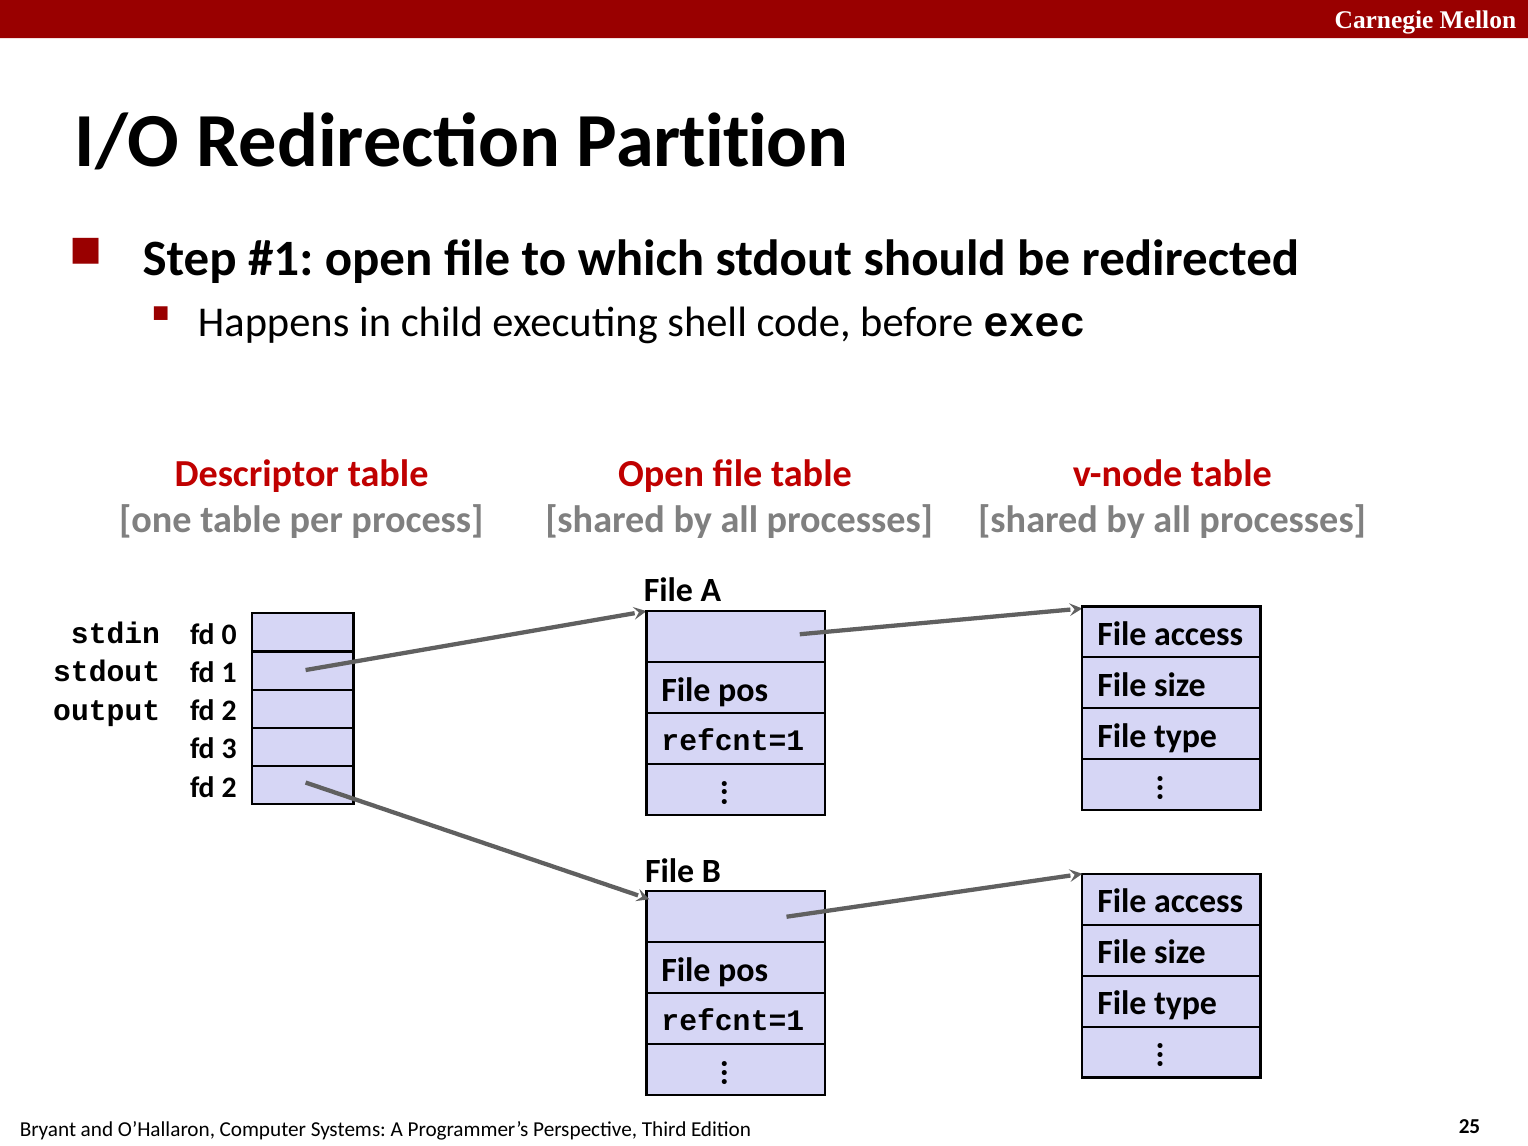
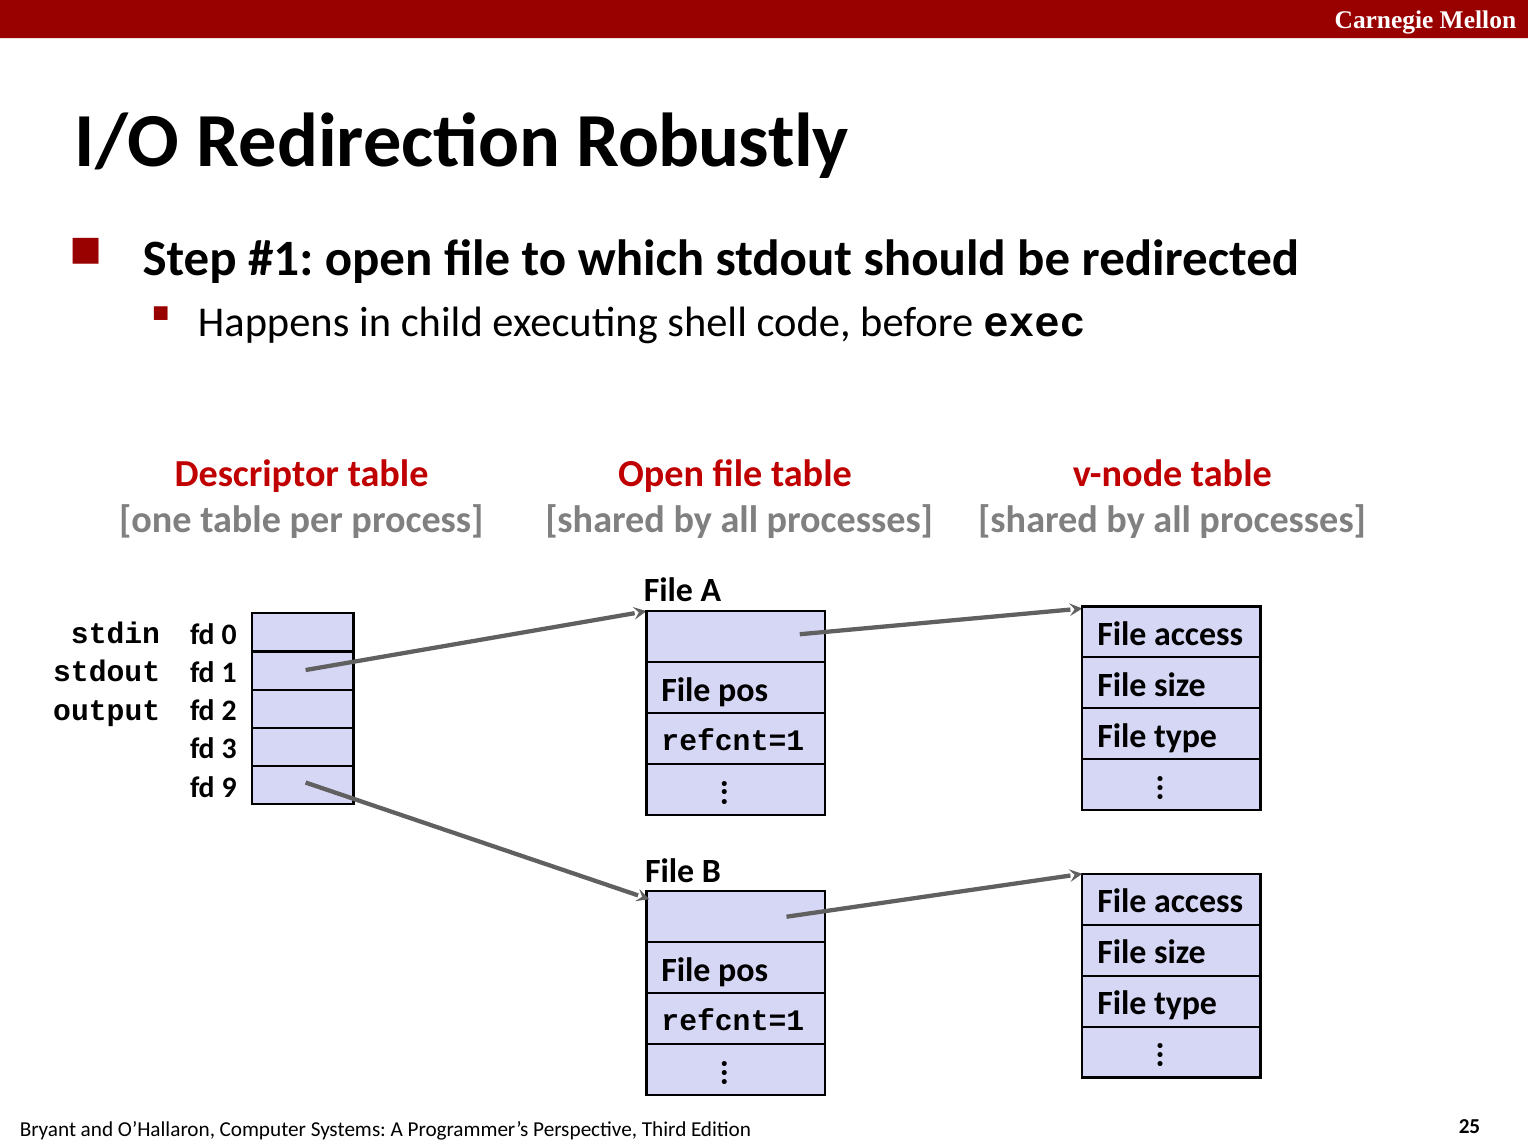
Partition: Partition -> Robustly (712, 142)
2: 2 -> 9 (229, 787)
